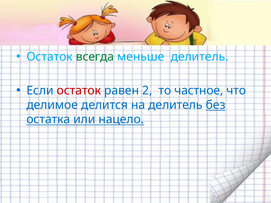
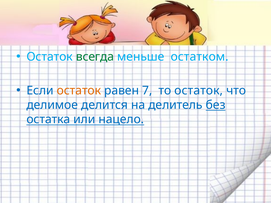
меньше делитель: делитель -> остатком (200, 57)
остаток colour: red -> orange (79, 91)
2: 2 -> 7 (147, 91)
то частное: частное -> остаток (199, 91)
